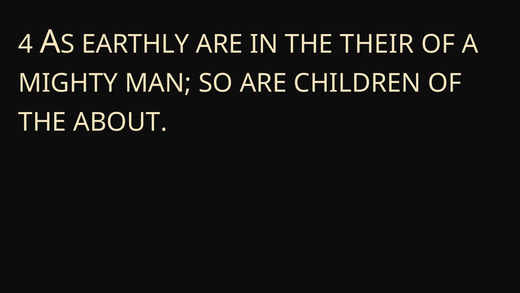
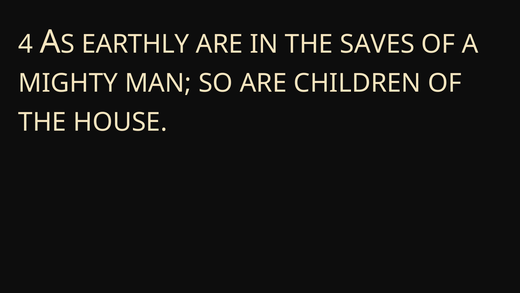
THEIR: THEIR -> SAVES (377, 44)
ABOUT: ABOUT -> HOUSE (120, 122)
